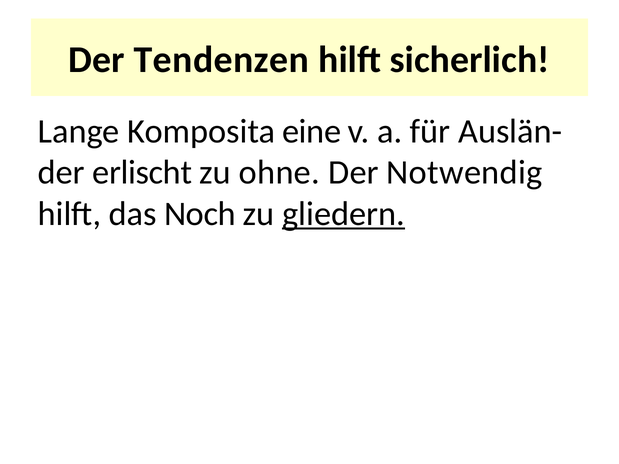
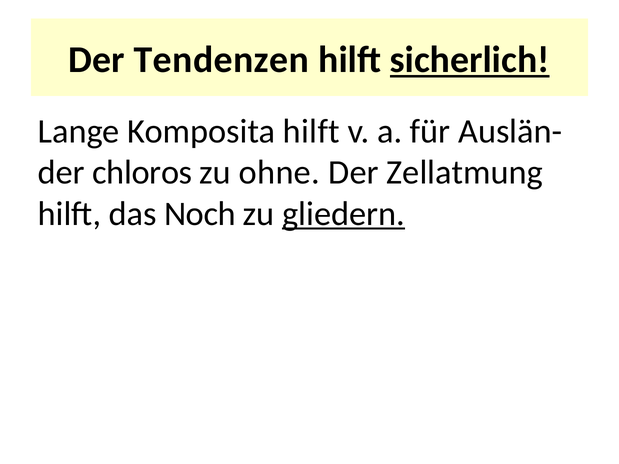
sicherlich underline: none -> present (470, 60)
Komposita eine: eine -> hilft (311, 131)
erlischt: erlischt -> chloros (142, 173)
Notwendig: Notwendig -> Zellatmung (465, 173)
